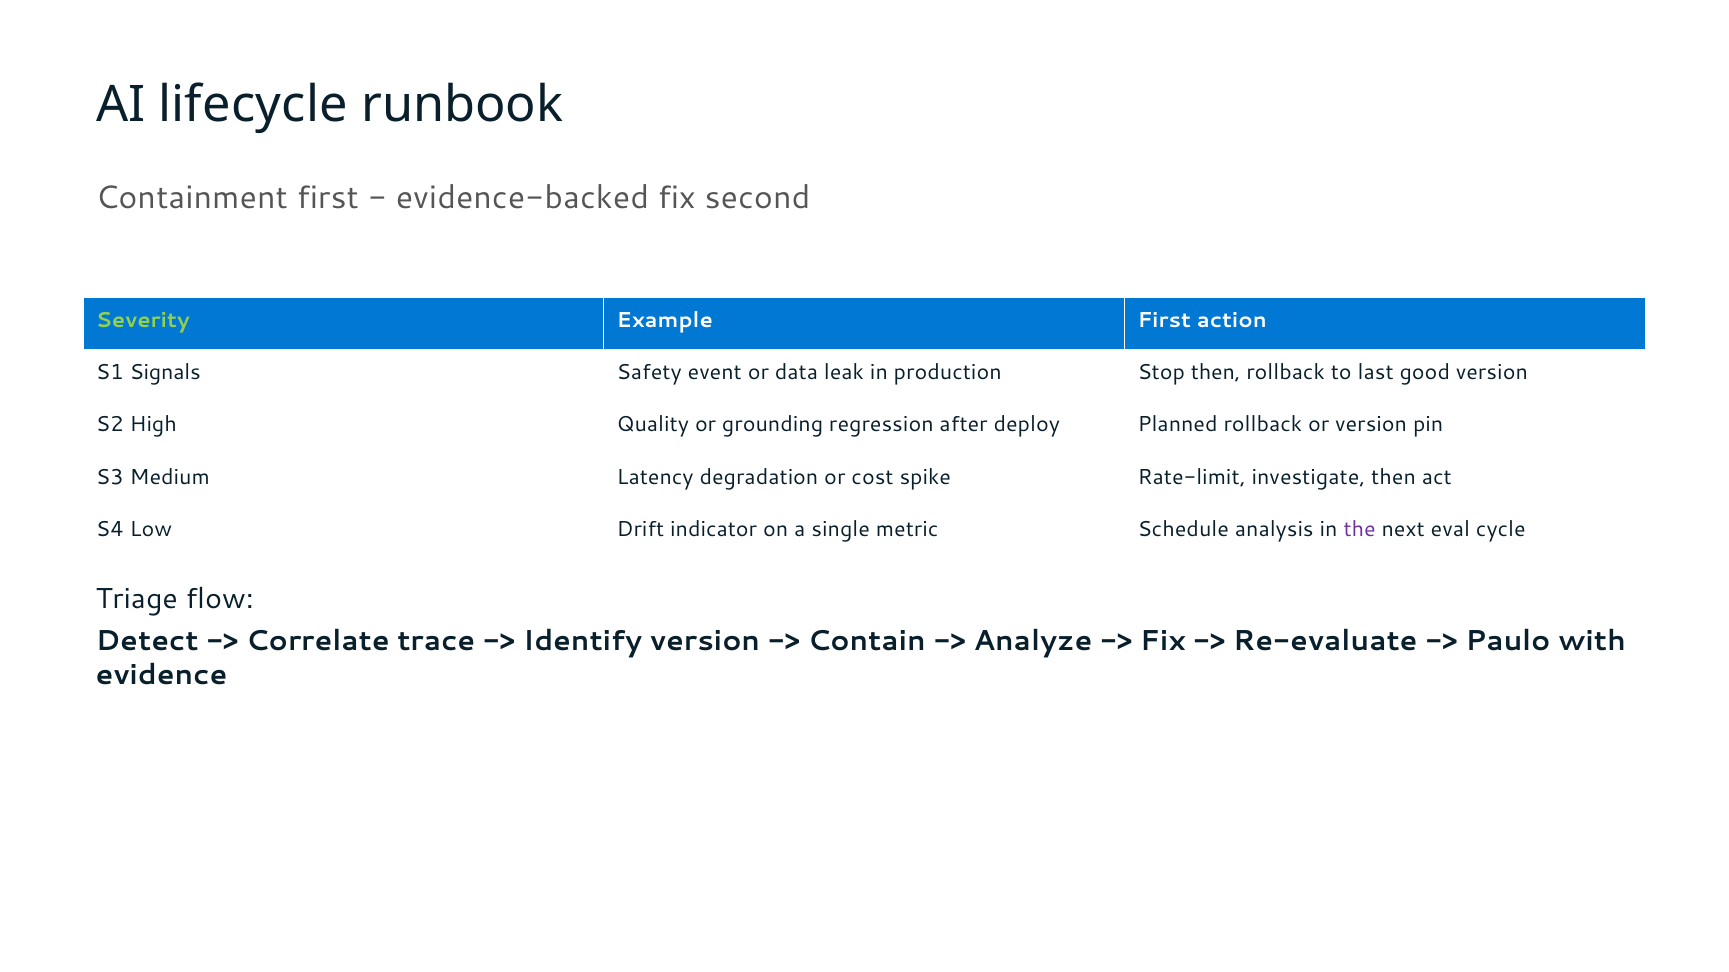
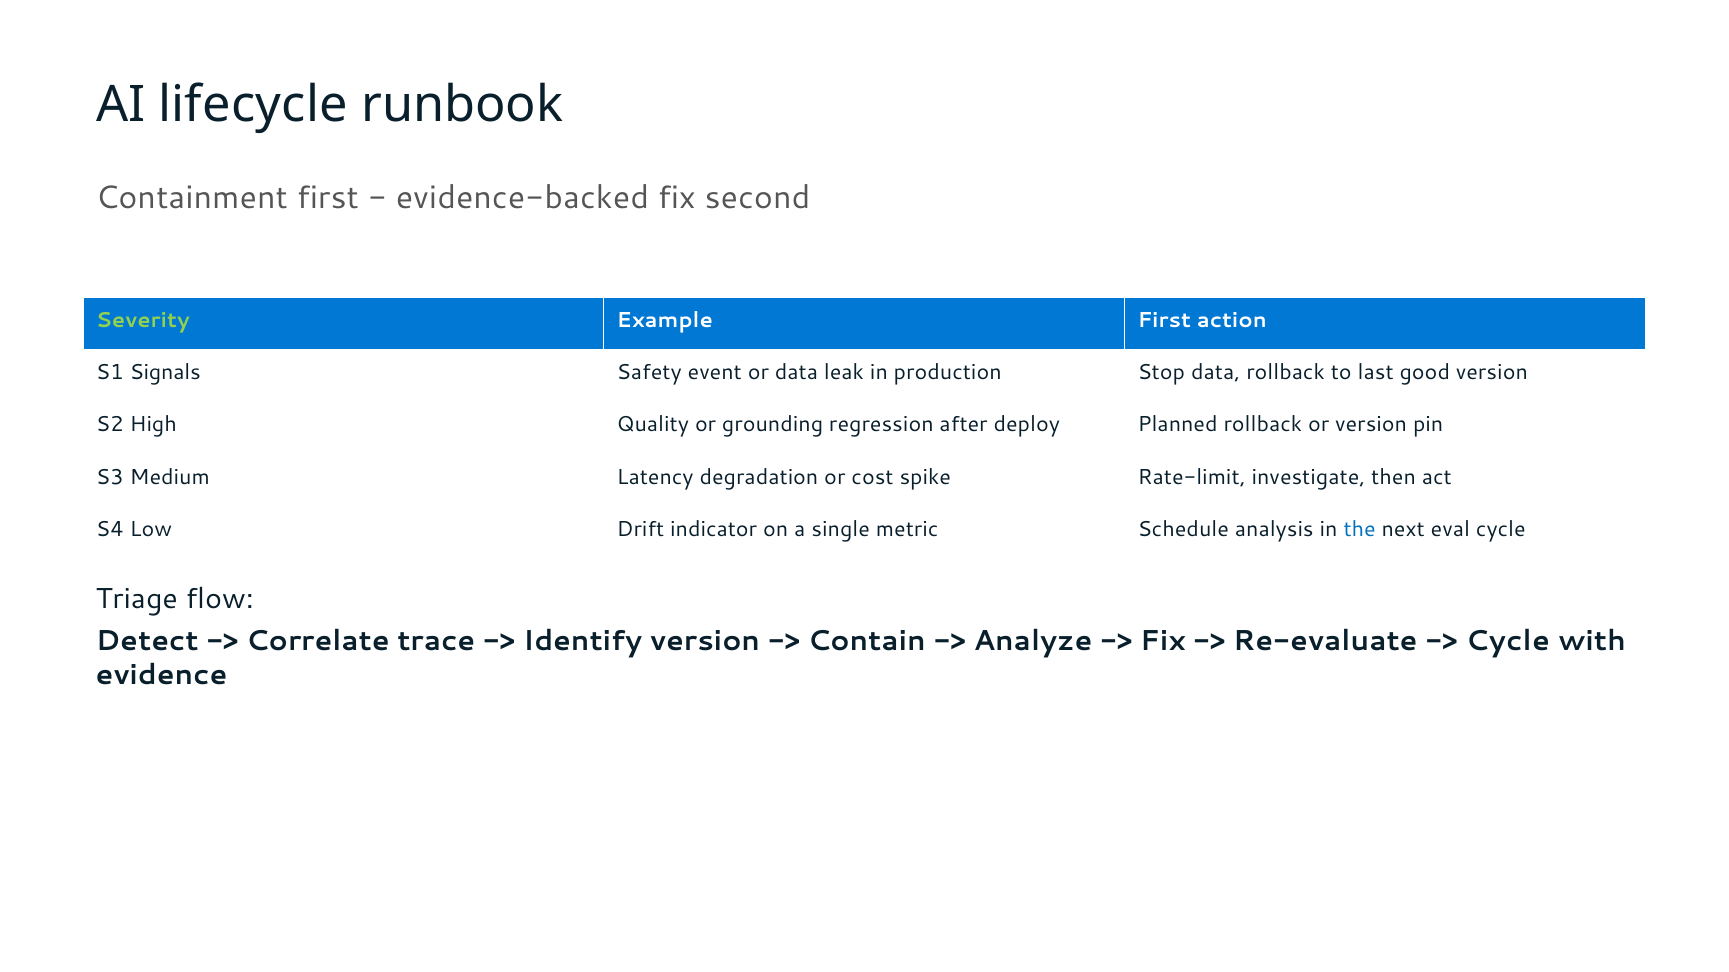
Stop then: then -> data (1216, 373)
the colour: purple -> blue (1360, 530)
Paulo: Paulo -> Cycle (1508, 641)
